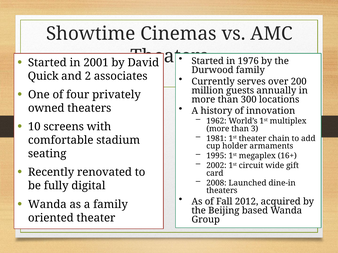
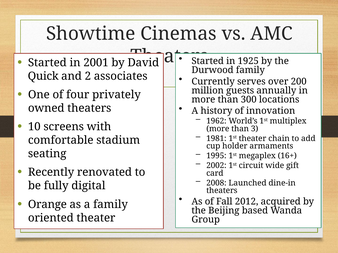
1976: 1976 -> 1925 (248, 61)
Wanda: Wanda -> Orange (47, 205)
